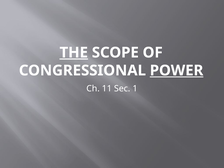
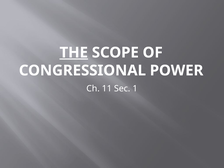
POWER underline: present -> none (177, 70)
